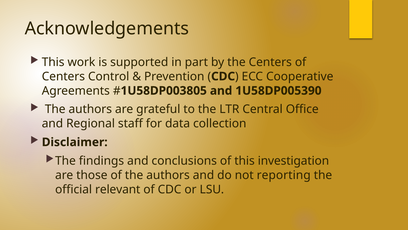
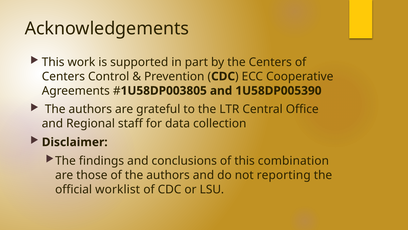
investigation: investigation -> combination (293, 160)
relevant: relevant -> worklist (118, 189)
